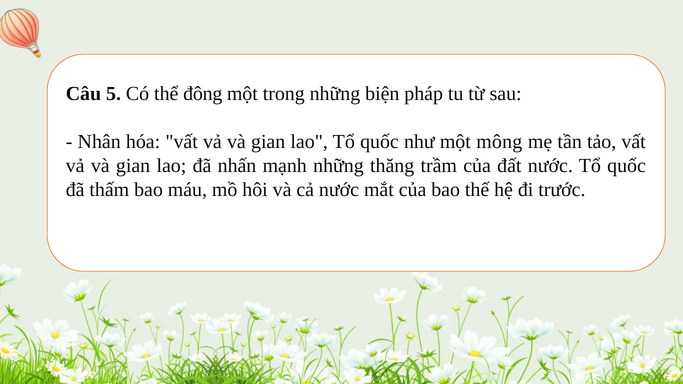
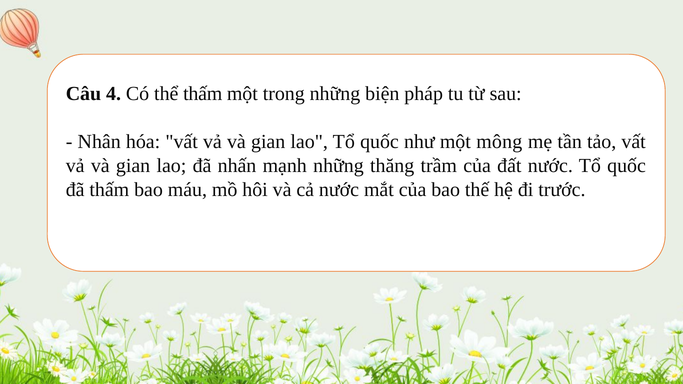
5: 5 -> 4 (114, 94)
thể đông: đông -> thấm (203, 94)
